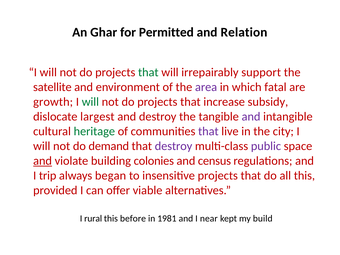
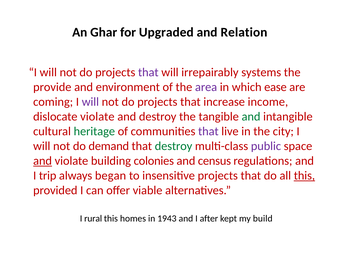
Permitted: Permitted -> Upgraded (166, 32)
that colour: green -> purple (148, 72)
support: support -> systems (261, 72)
satellite: satellite -> provide (52, 87)
fatal: fatal -> ease (275, 87)
growth: growth -> coming (53, 102)
will colour: green -> purple (90, 102)
subsidy: subsidy -> income (268, 102)
dislocate largest: largest -> violate (97, 117)
and colour: purple -> green (251, 117)
destroy colour: purple -> green (174, 146)
this underline: none -> present (304, 176)
before: before -> homes (133, 218)
1981: 1981 -> 1943 (167, 218)
near: near -> after (209, 218)
